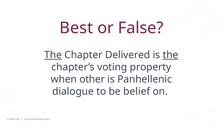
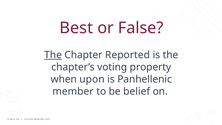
Delivered: Delivered -> Reported (128, 55)
the underline: present -> none (171, 55)
other: other -> upon (92, 79)
dialogue: dialogue -> member (73, 91)
